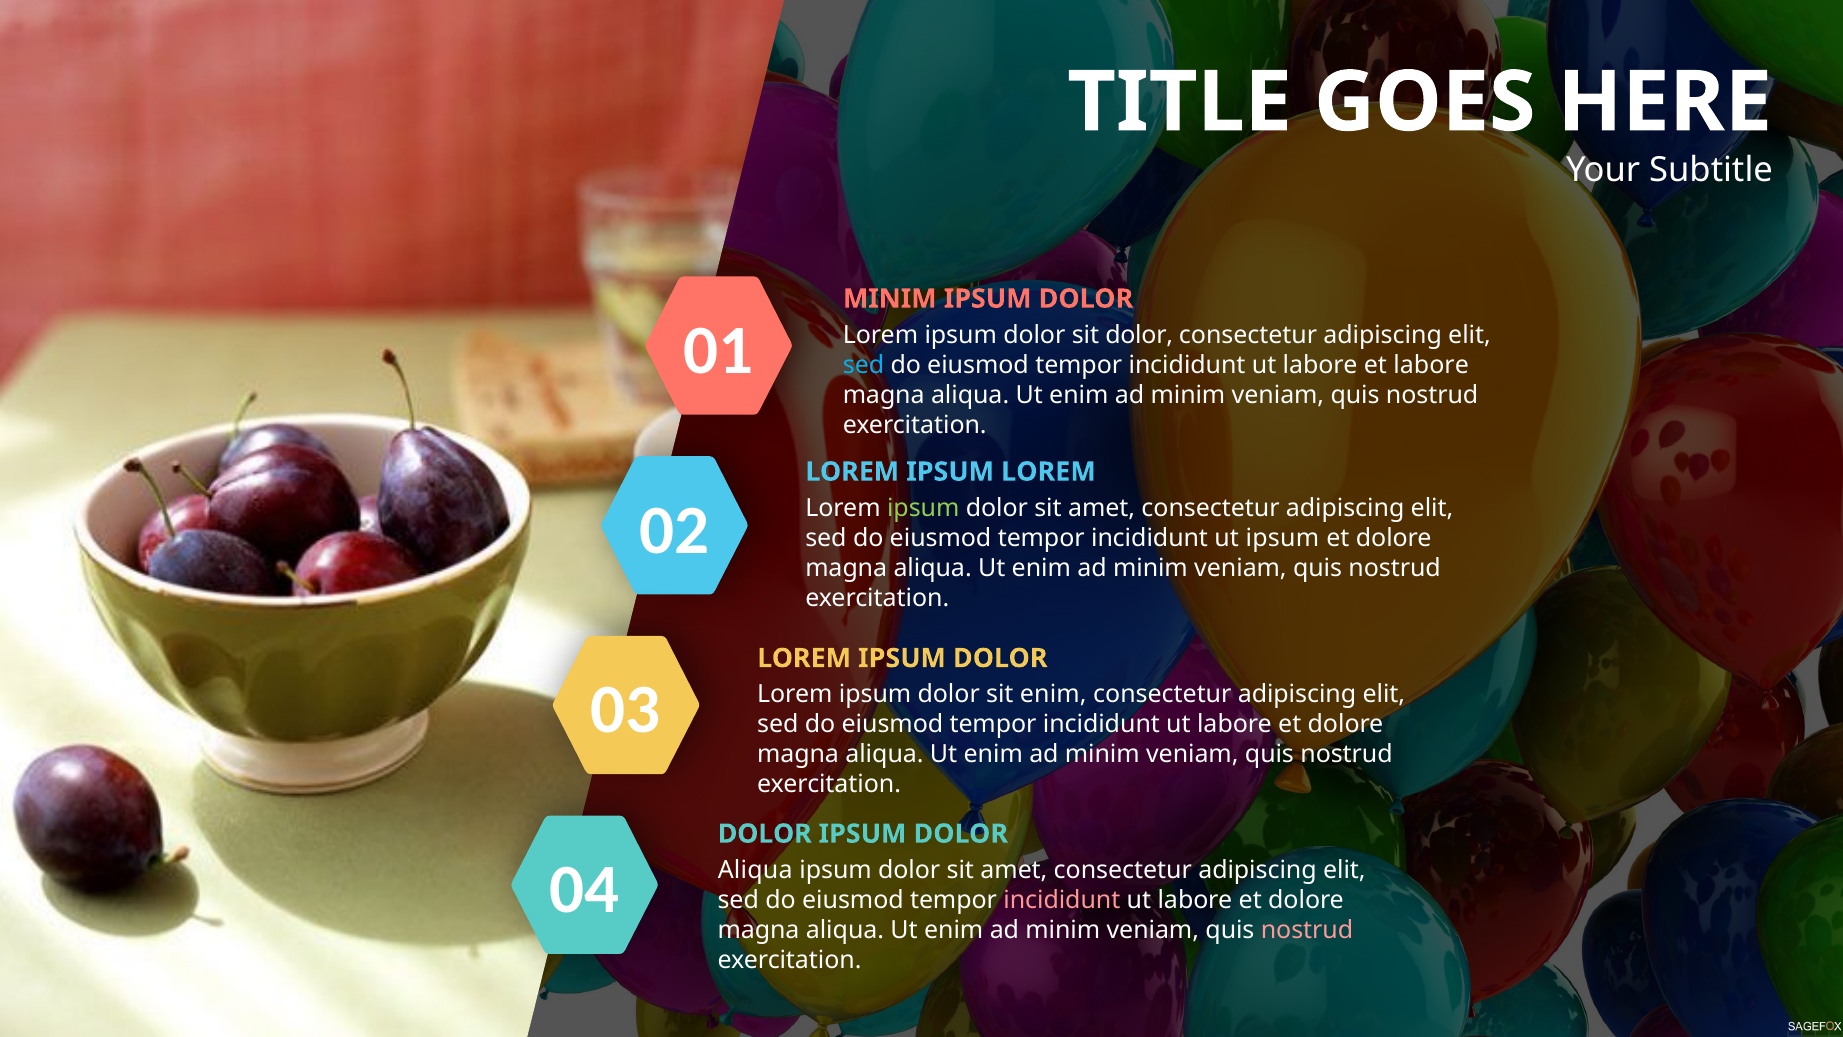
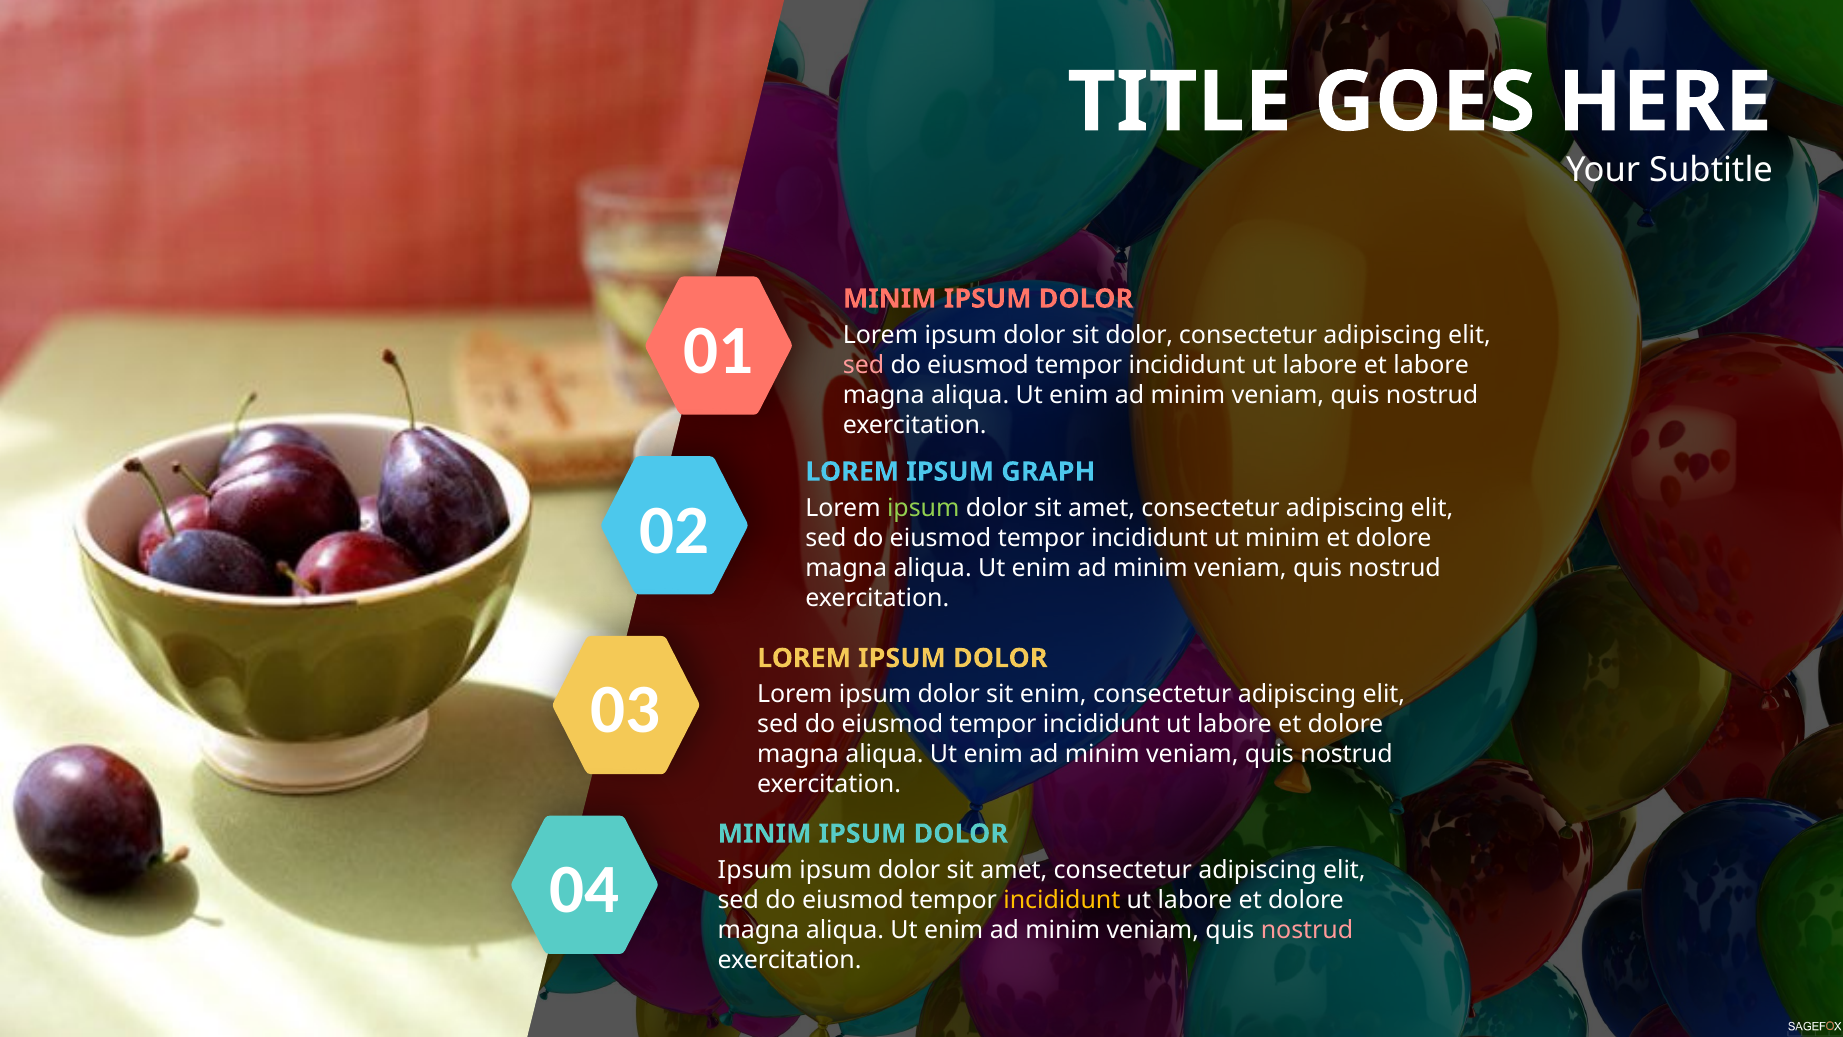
sed colour: light blue -> pink (864, 365)
IPSUM LOREM: LOREM -> GRAPH (1048, 472)
ut ipsum: ipsum -> minim (1283, 538)
DOLOR: DOLOR -> MINIM (765, 834)
Aliqua: Aliqua -> Ipsum (755, 870)
incididunt colour: pink -> yellow (1062, 900)
